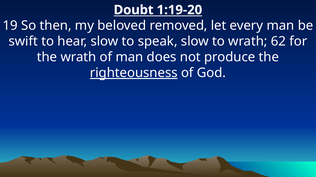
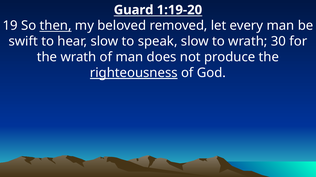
Doubt: Doubt -> Guard (134, 10)
then underline: none -> present (56, 26)
62: 62 -> 30 (278, 42)
